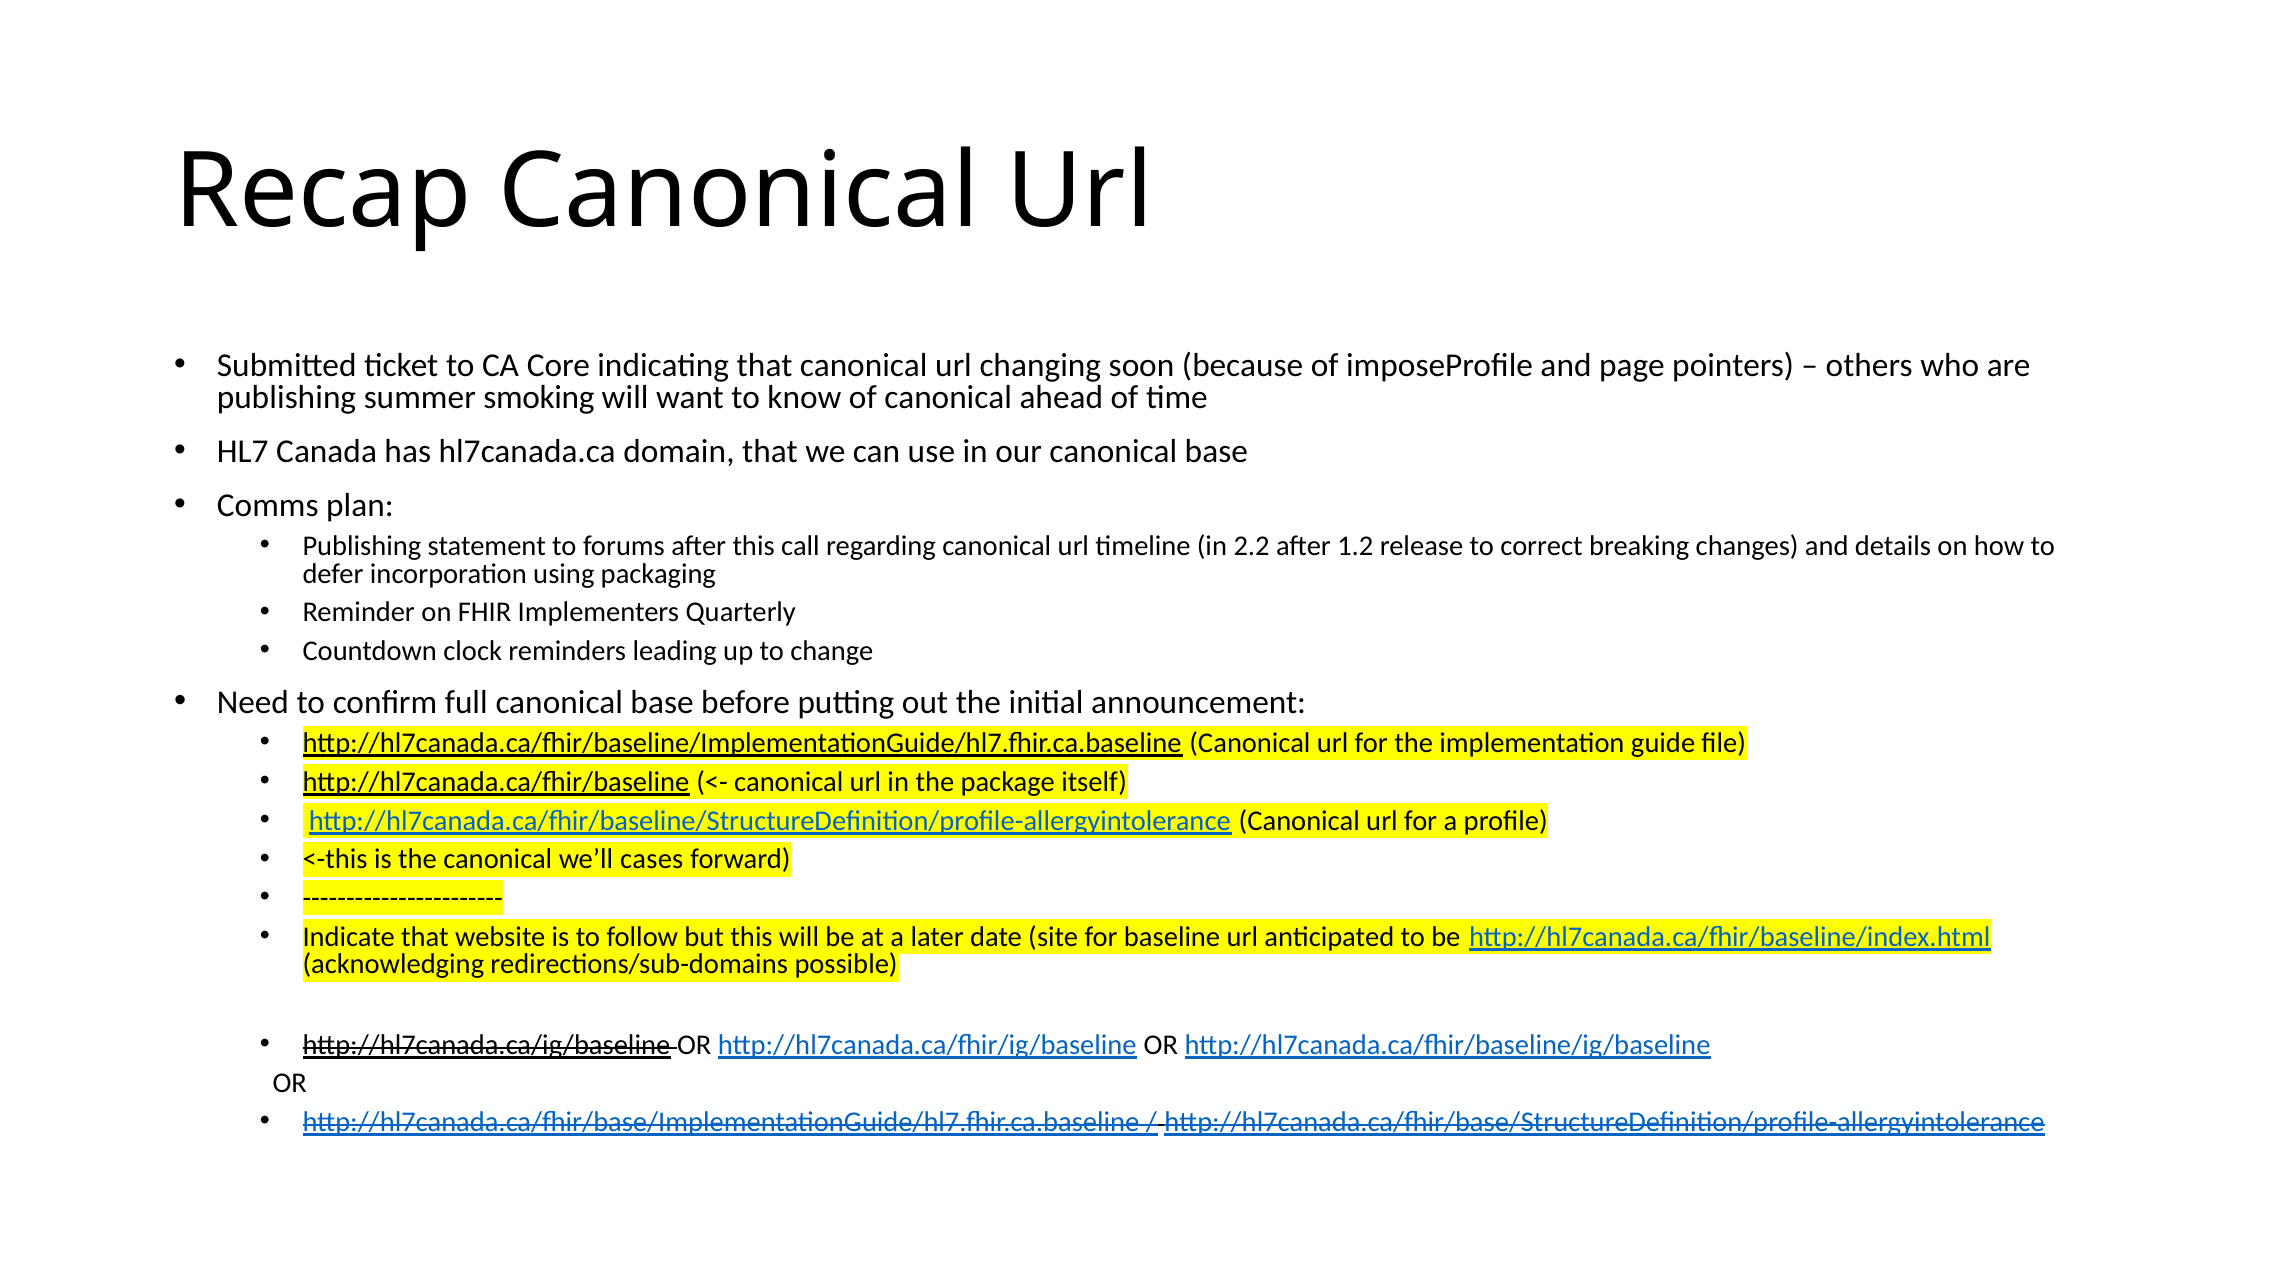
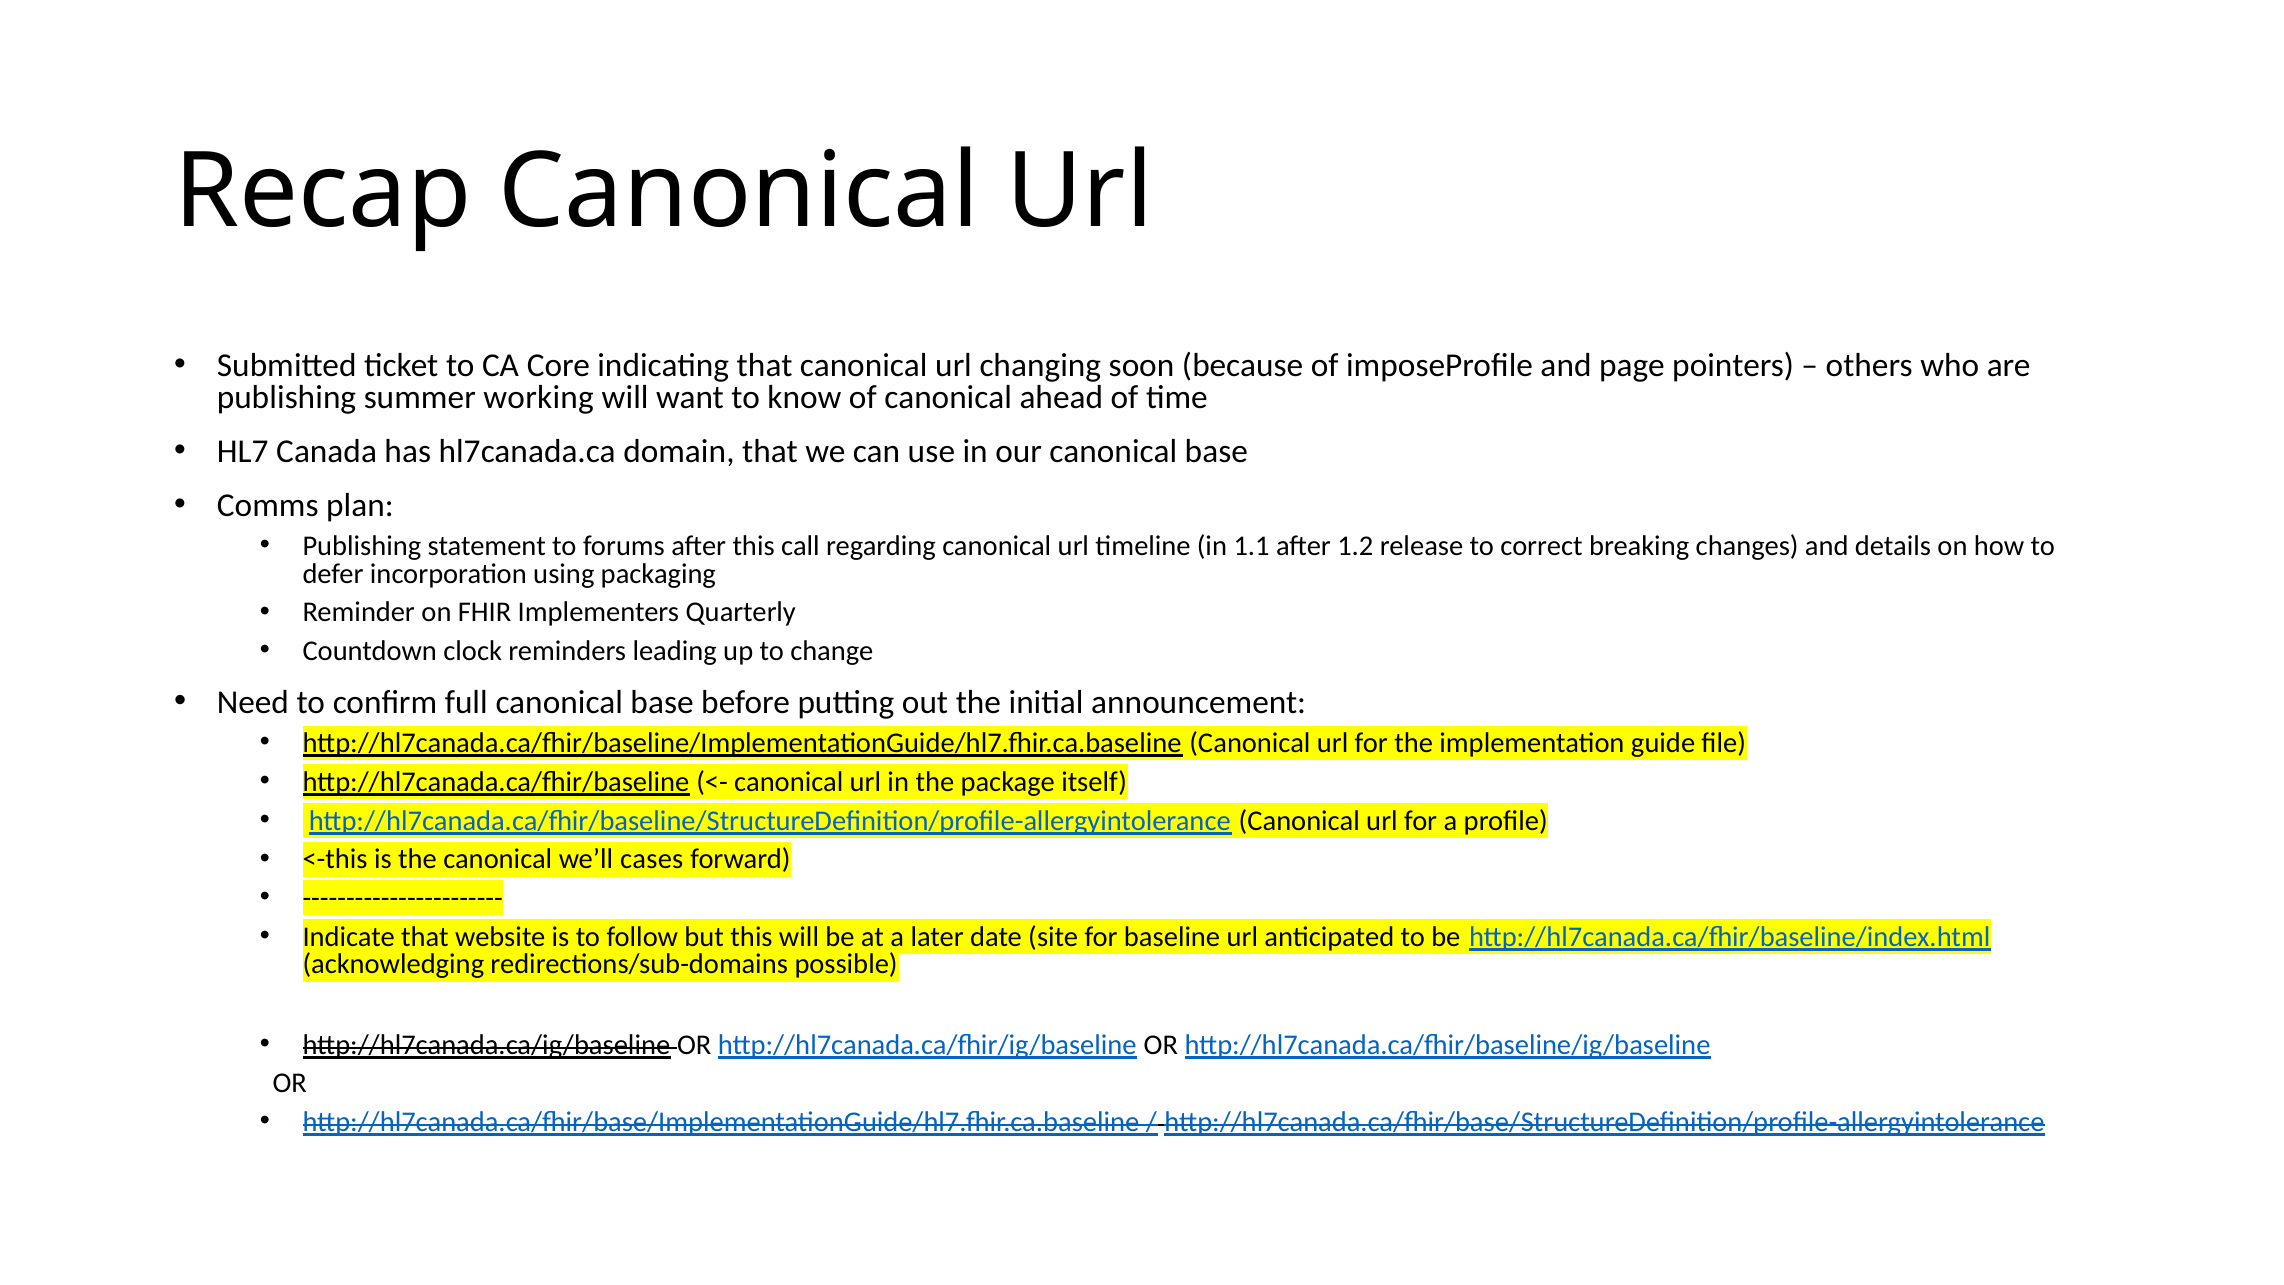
smoking: smoking -> working (539, 398)
2.2: 2.2 -> 1.1 (1252, 546)
